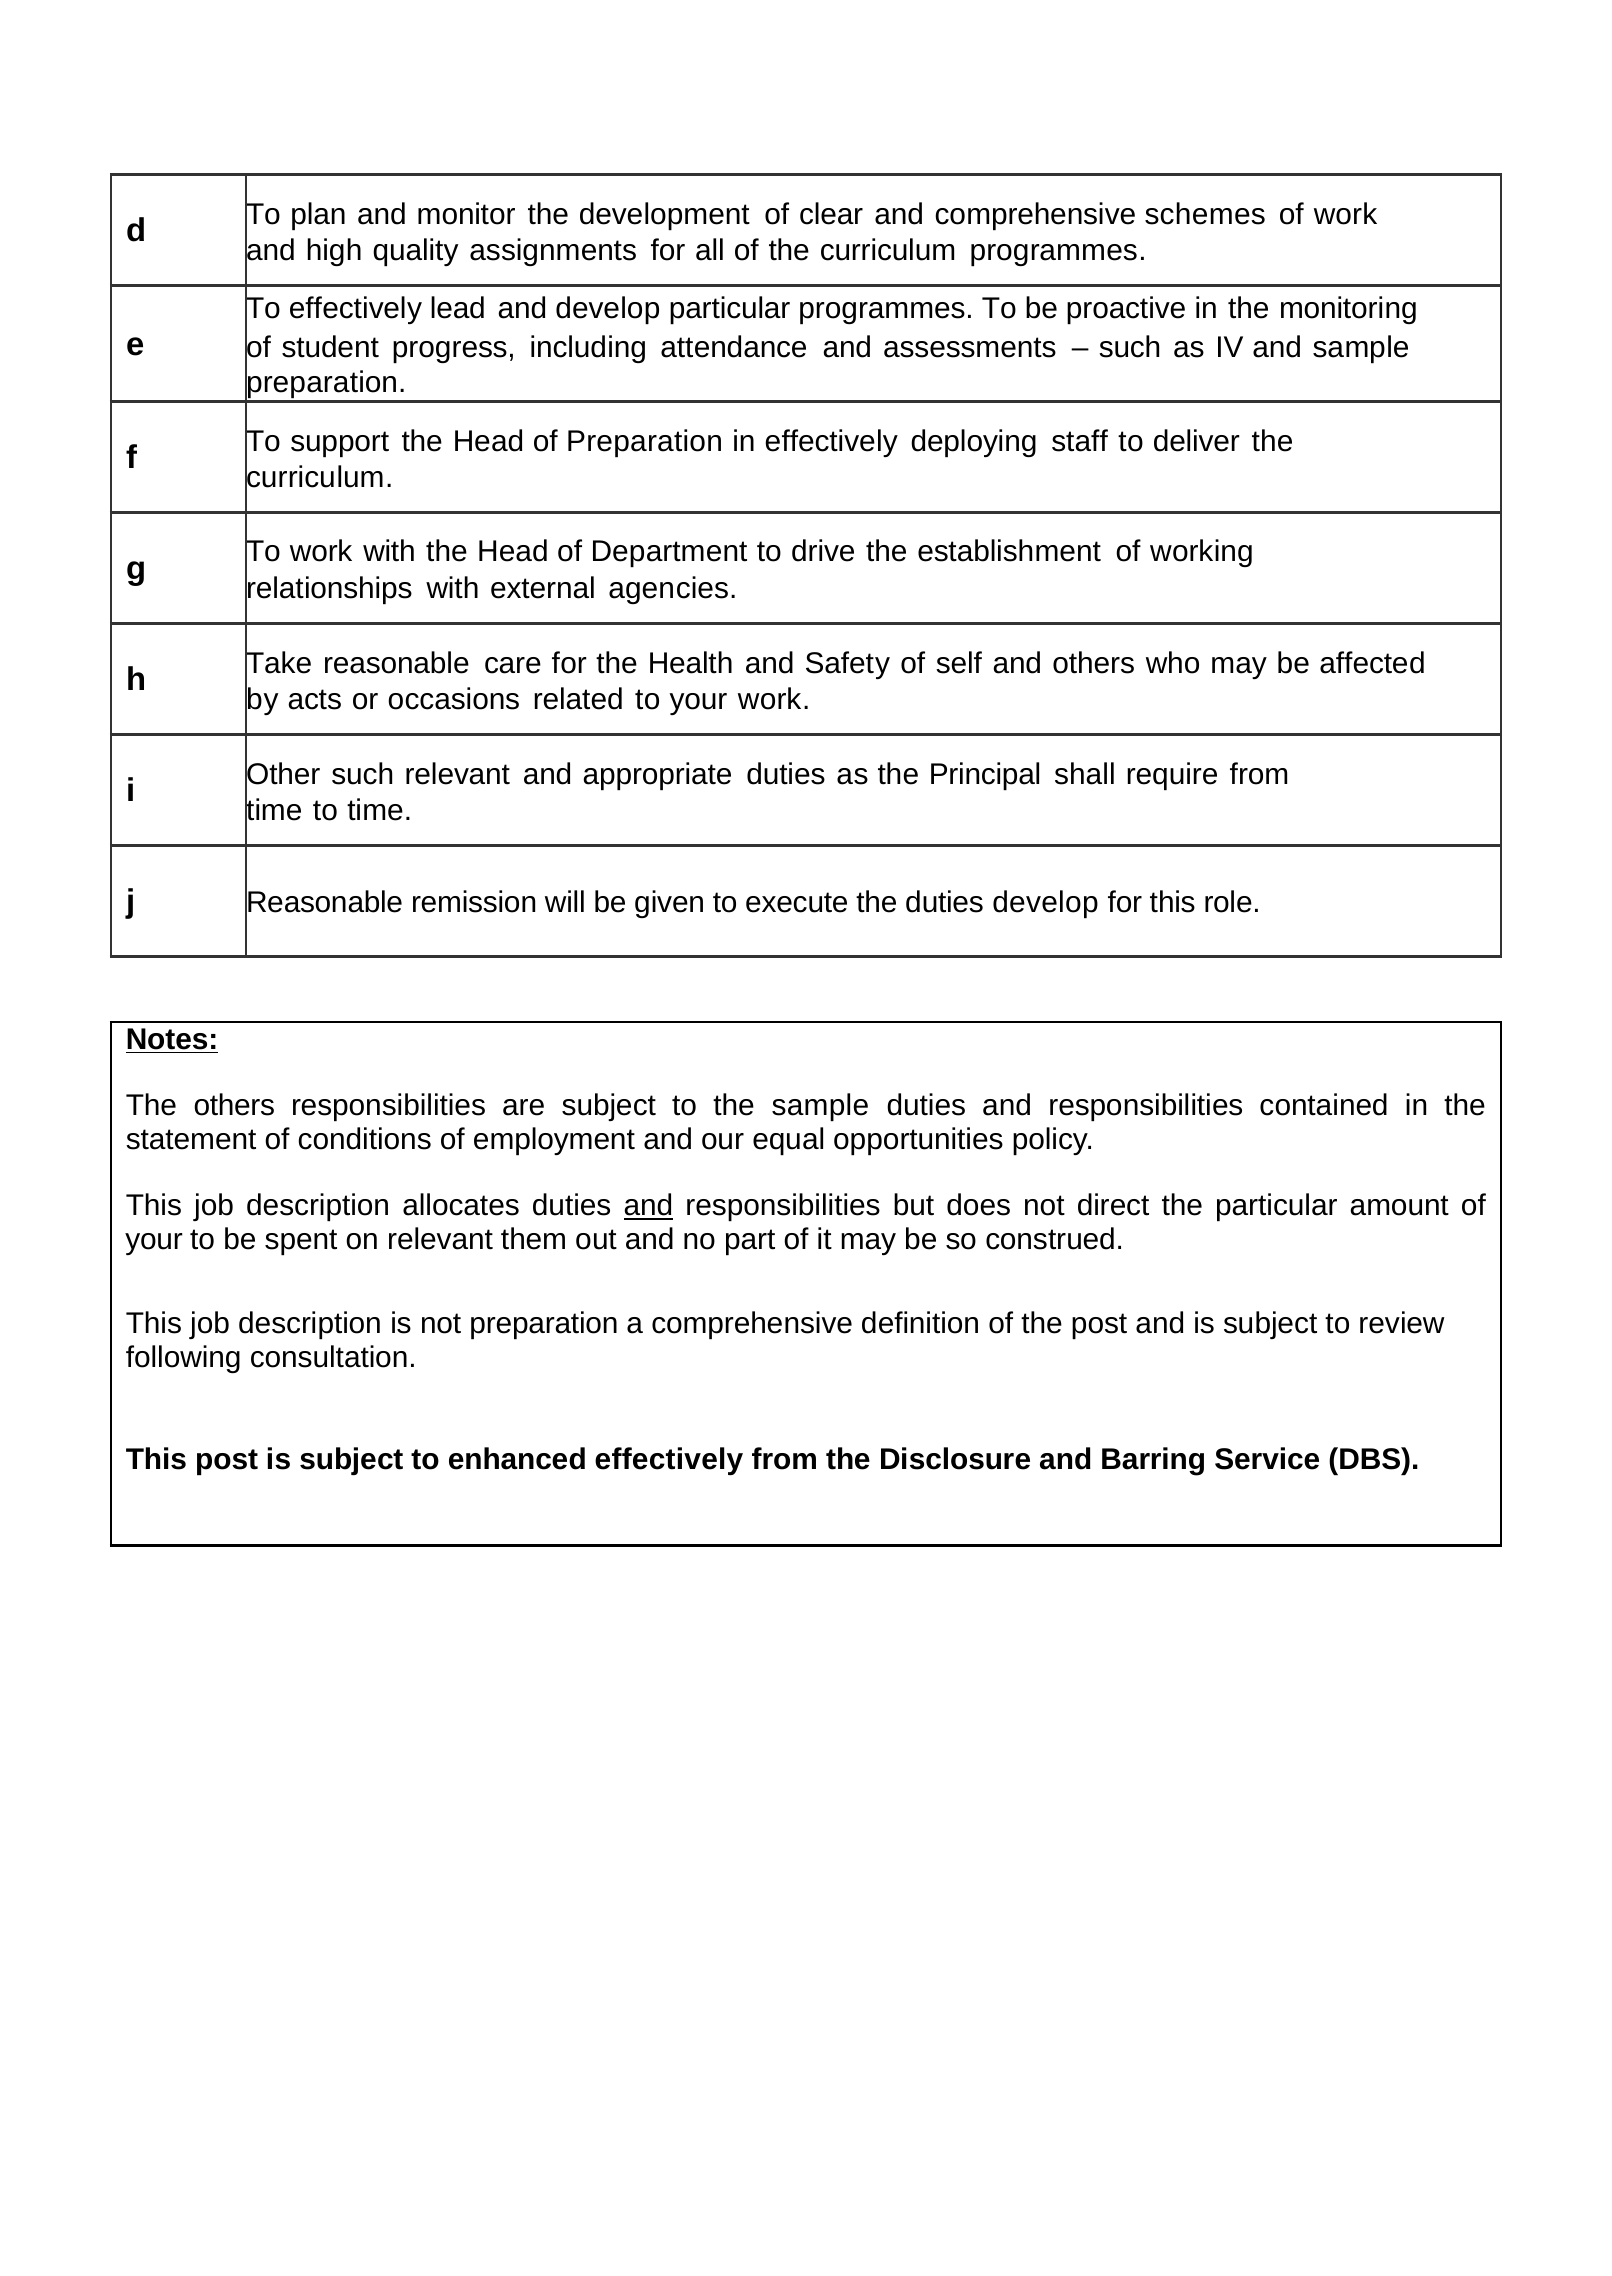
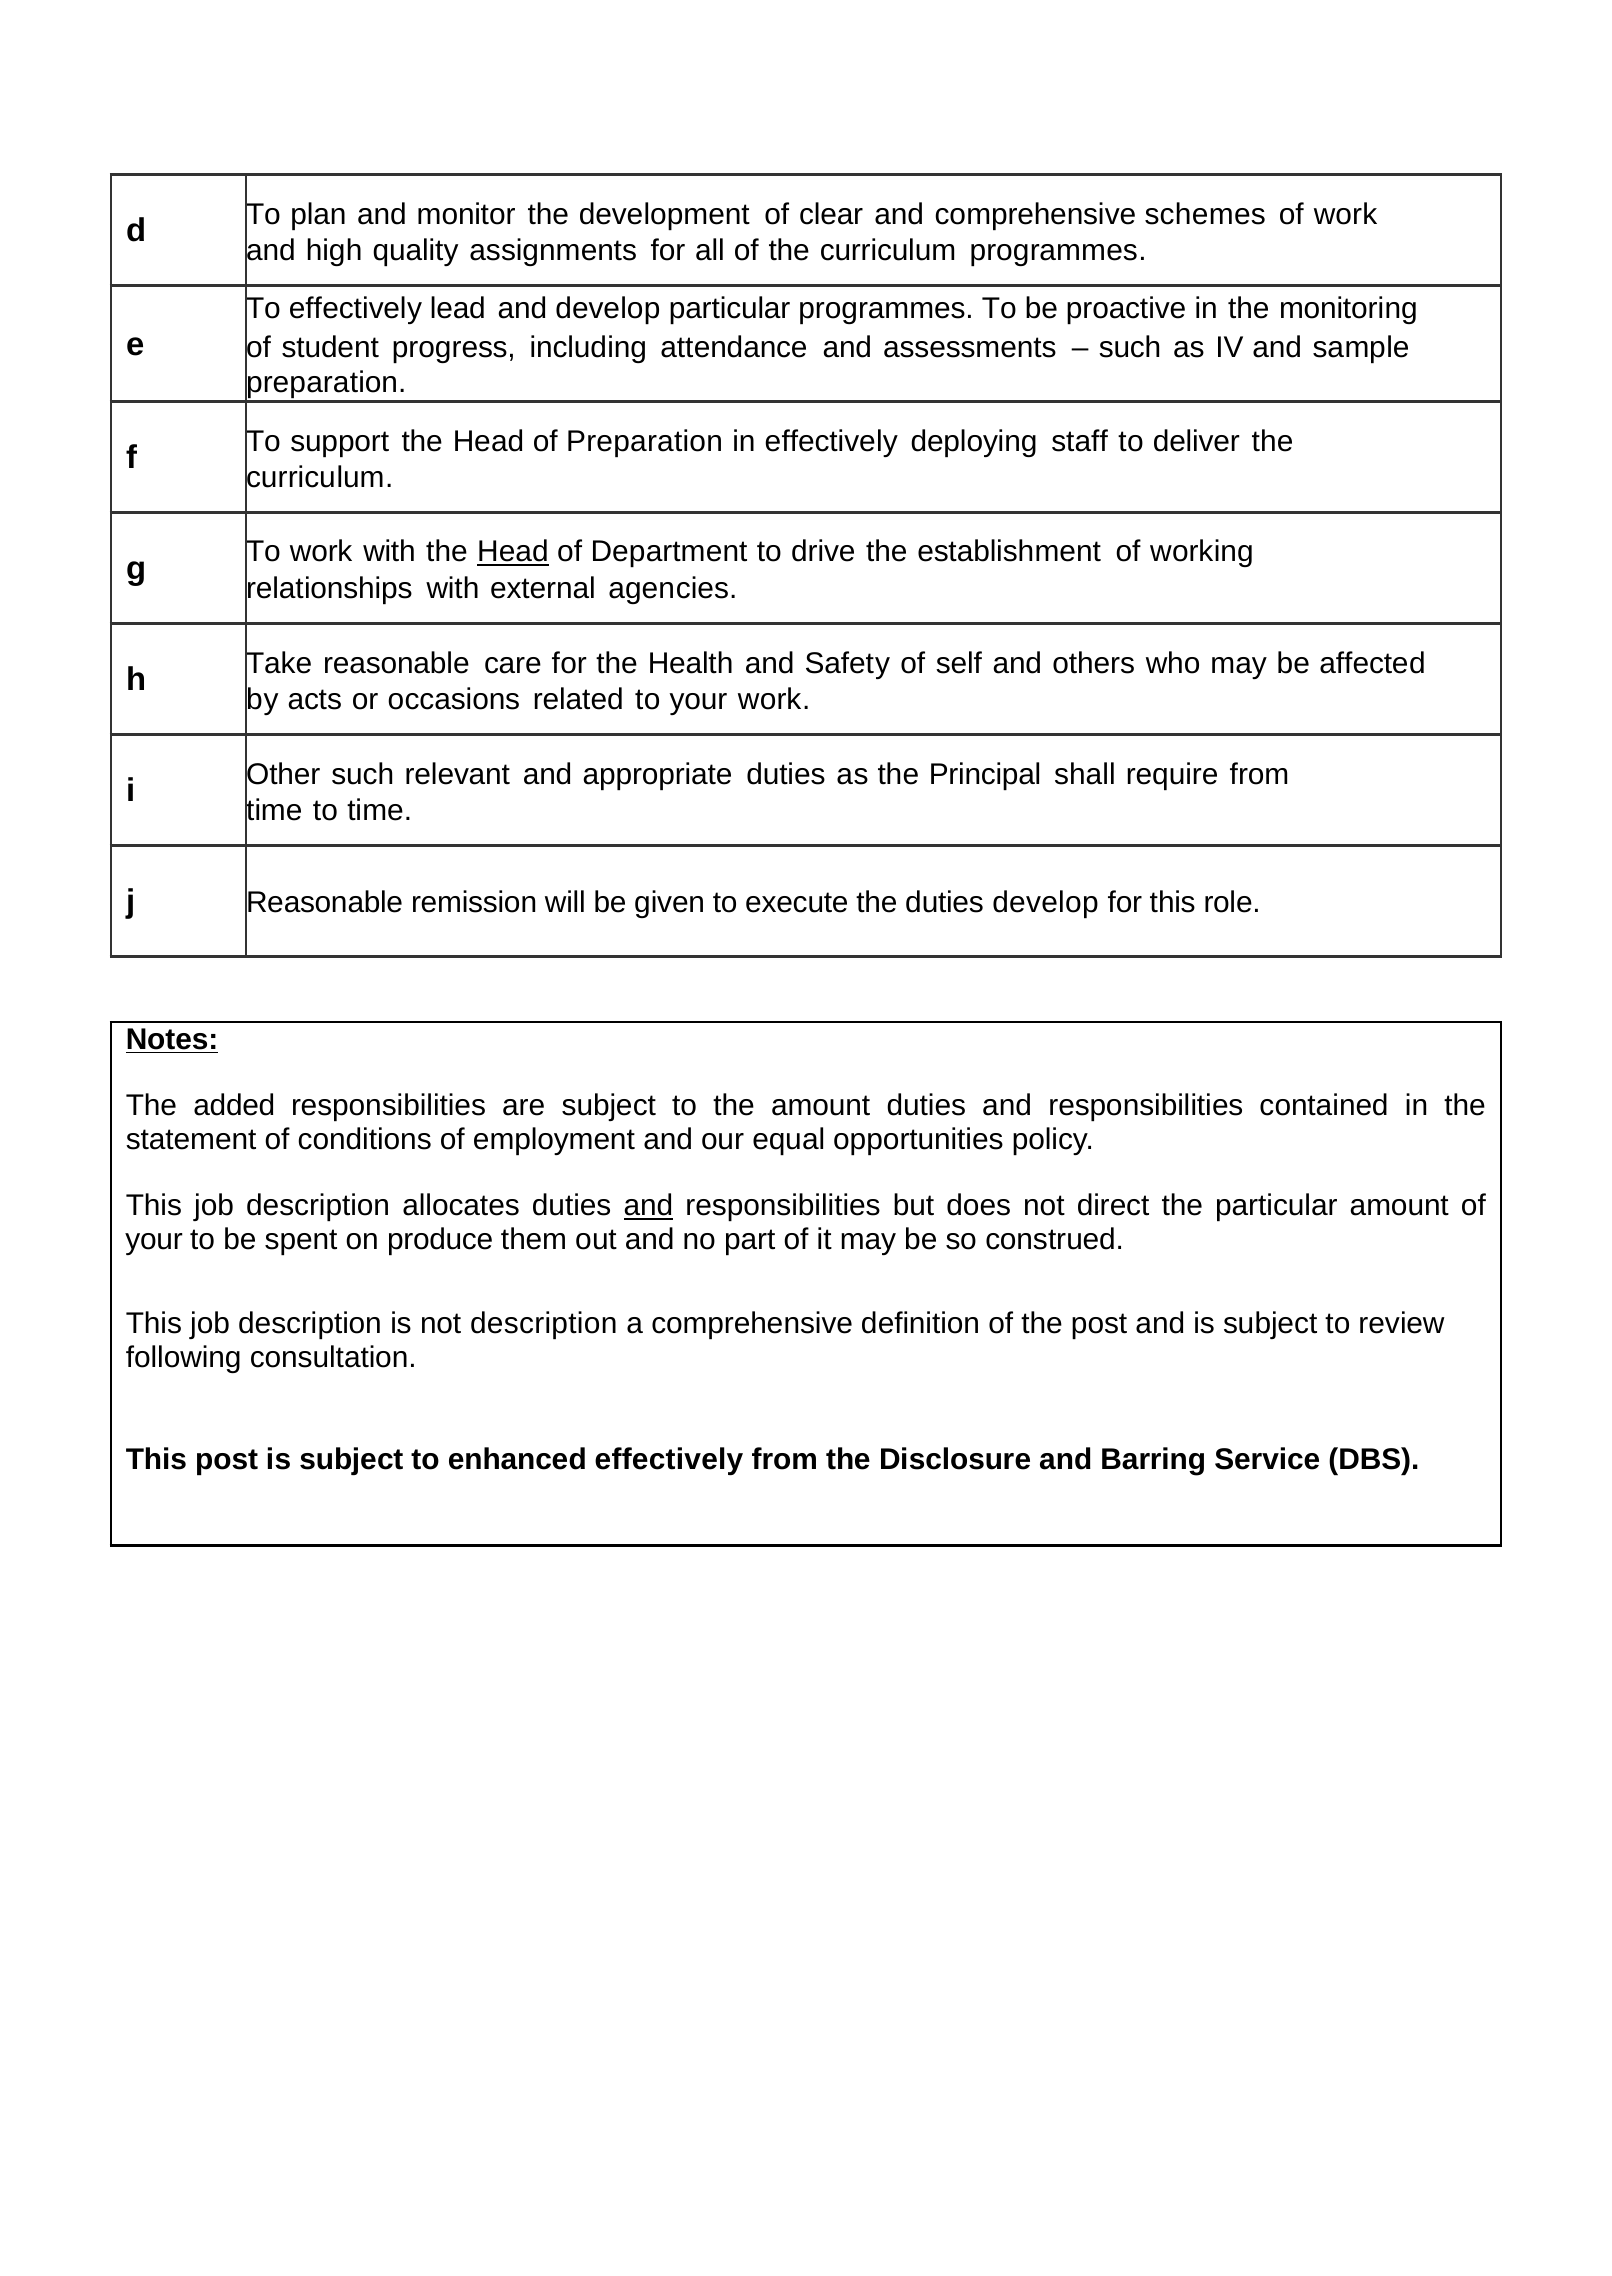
Head underline: none -> present (513, 552)
The others: others -> added (234, 1106)
the sample: sample -> amount (821, 1106)
on relevant: relevant -> produce (440, 1239)
not preparation: preparation -> description (544, 1324)
